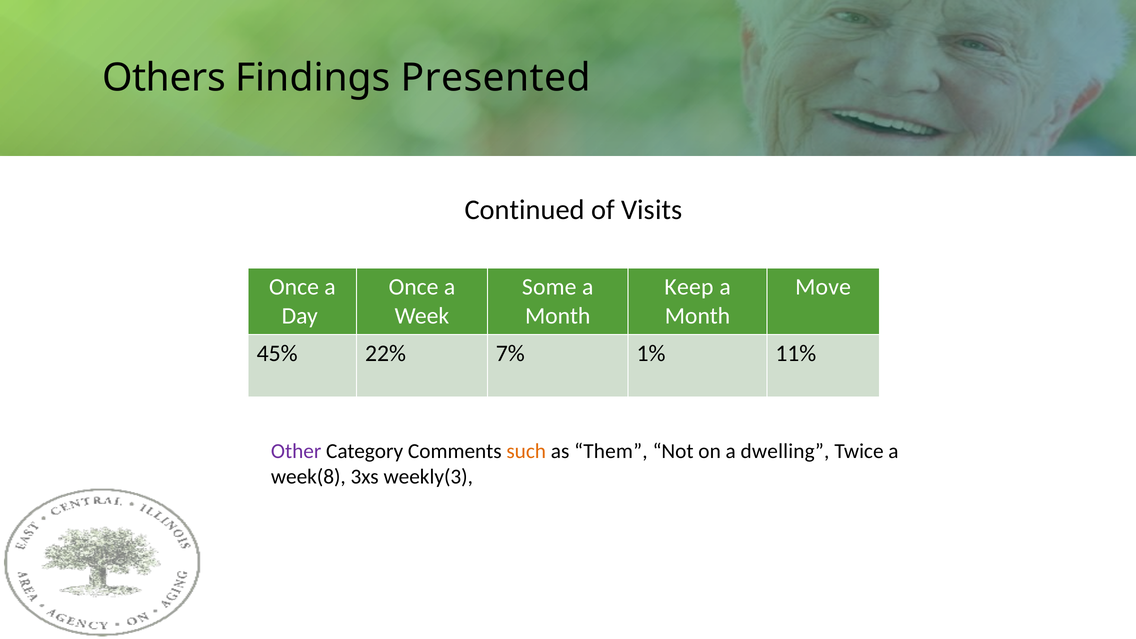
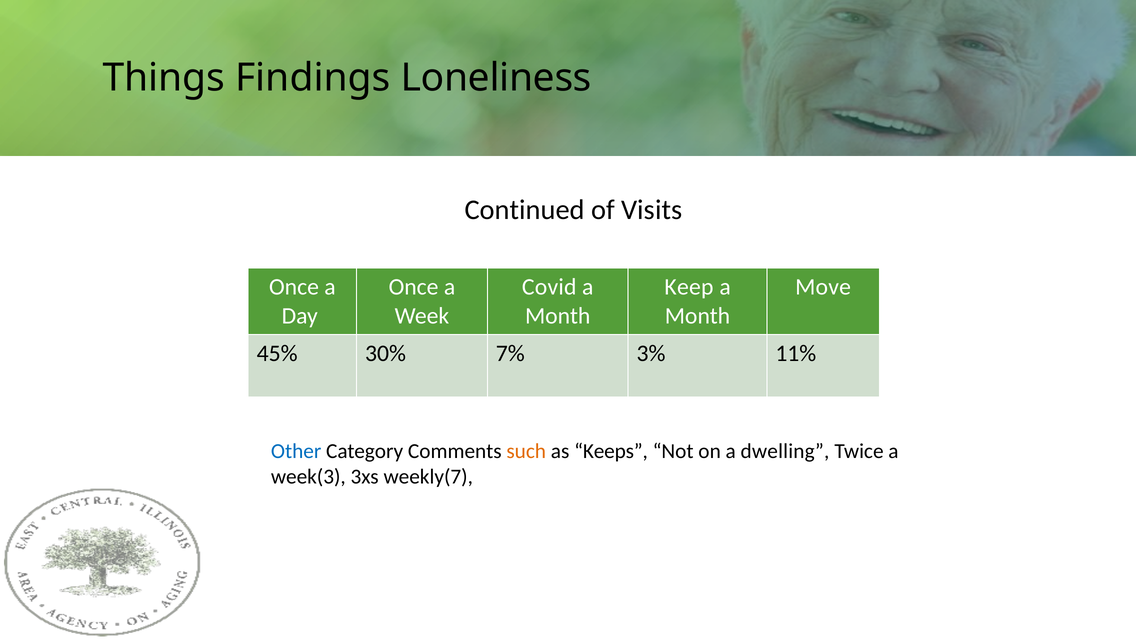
Others: Others -> Things (164, 78)
Presented: Presented -> Loneliness (496, 78)
Some: Some -> Covid (549, 287)
22%: 22% -> 30% (386, 353)
1%: 1% -> 3% (651, 353)
Other colour: purple -> blue (296, 451)
Them: Them -> Keeps (611, 451)
week(8: week(8 -> week(3 (308, 477)
weekly(3: weekly(3 -> weekly(7 (428, 477)
